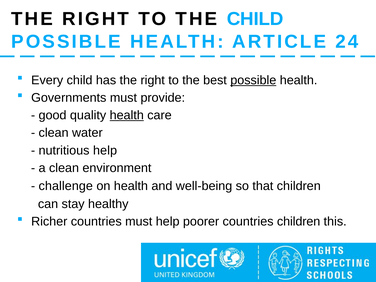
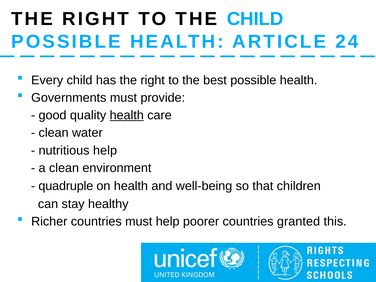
possible underline: present -> none (253, 80)
challenge: challenge -> quadruple (66, 186)
countries children: children -> granted (299, 222)
